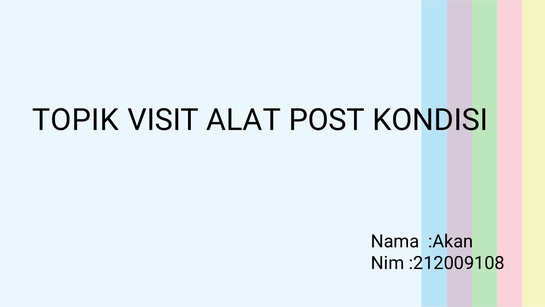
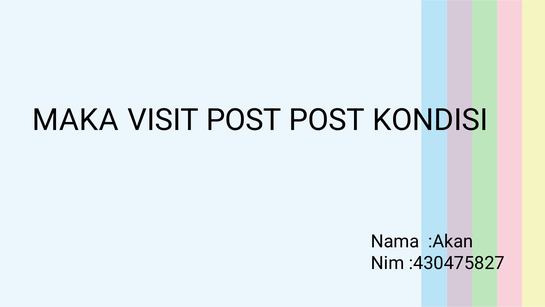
TOPIK: TOPIK -> MAKA (75, 120)
VISIT ALAT: ALAT -> POST (244, 120)
:212009108: :212009108 -> :430475827 (457, 263)
